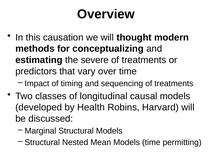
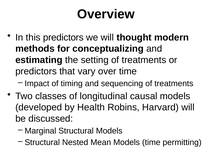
this causation: causation -> predictors (63, 37)
severe: severe -> setting (95, 60)
